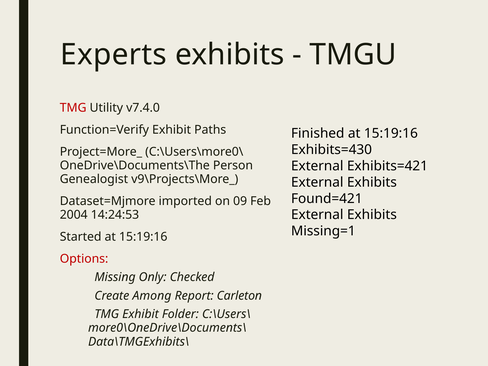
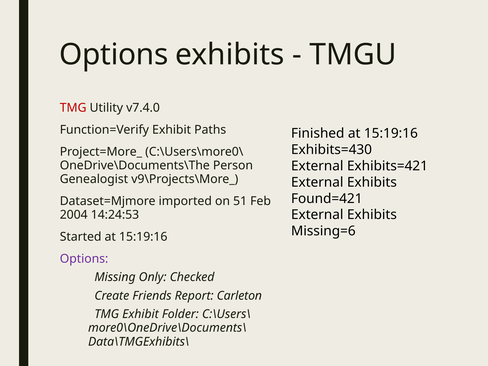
Experts: Experts -> Options (114, 55)
09: 09 -> 51 (240, 201)
Missing=1: Missing=1 -> Missing=6 (323, 231)
Options colour: red -> purple (84, 259)
Among: Among -> Friends (152, 296)
